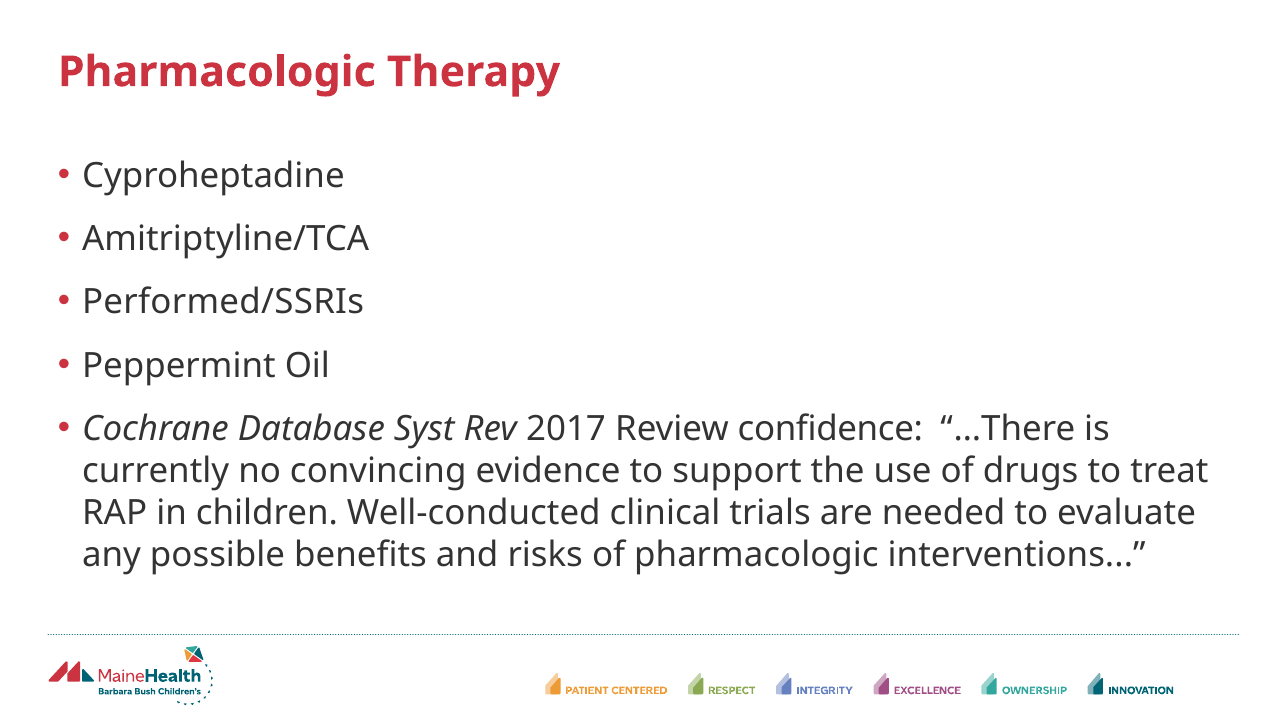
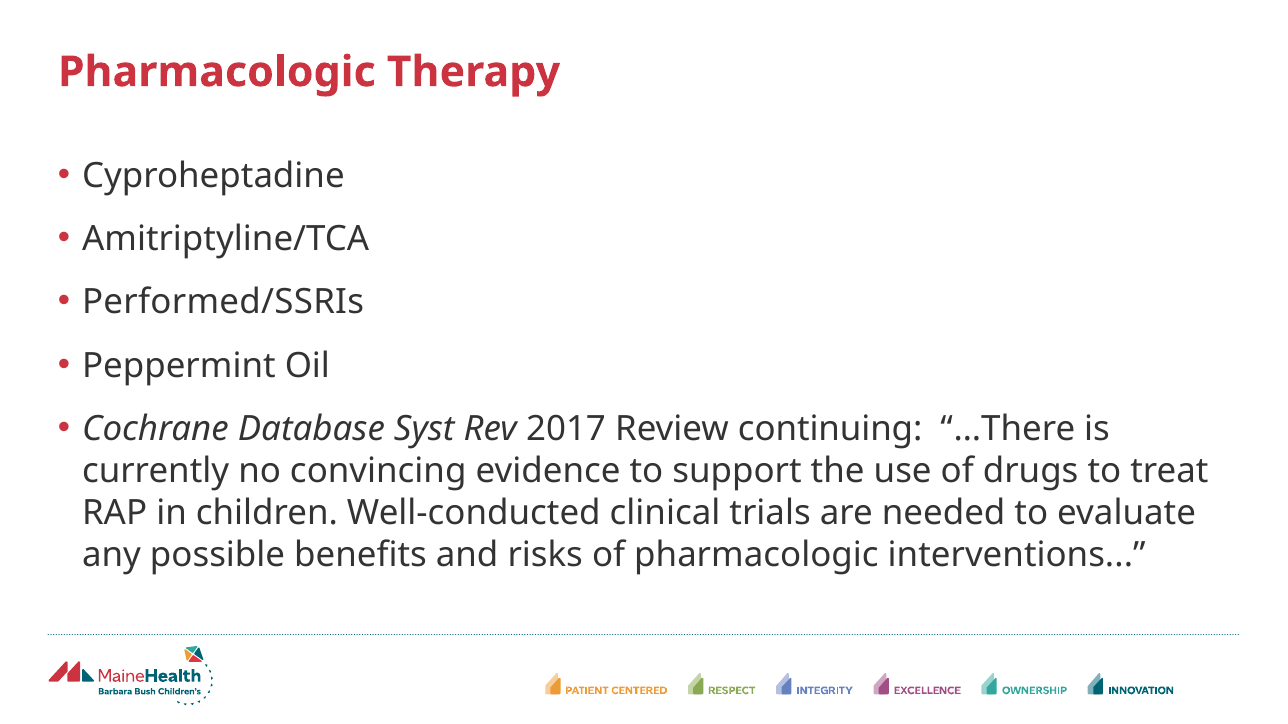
confidence: confidence -> continuing (830, 429)
